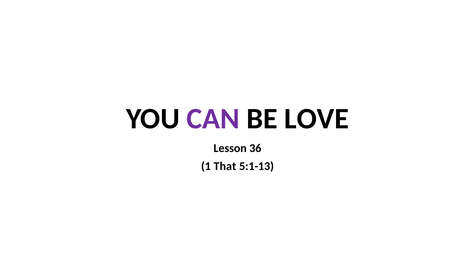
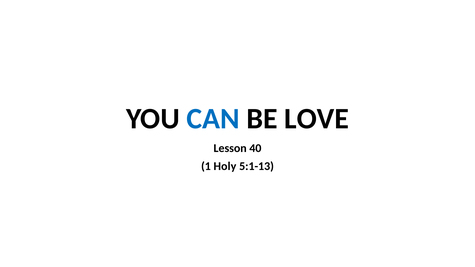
CAN colour: purple -> blue (213, 119)
36: 36 -> 40 (255, 148)
That: That -> Holy (225, 166)
